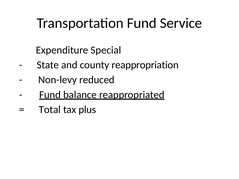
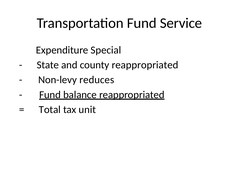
county reappropriation: reappropriation -> reappropriated (145, 65)
reduced: reduced -> reduces (97, 80)
plus: plus -> unit (87, 110)
